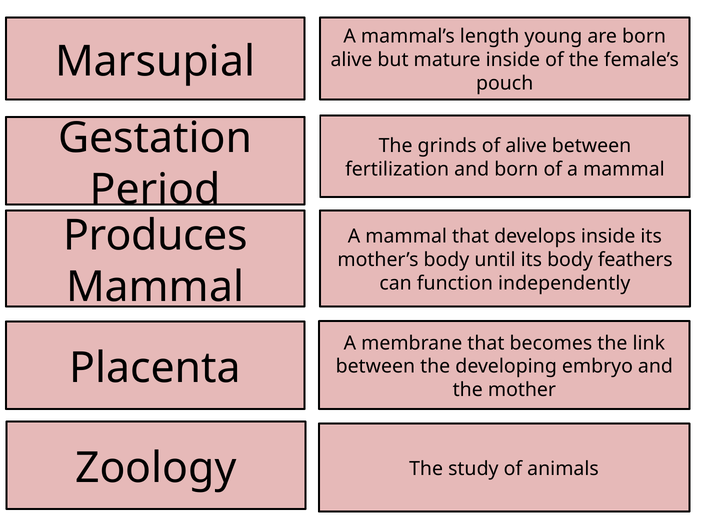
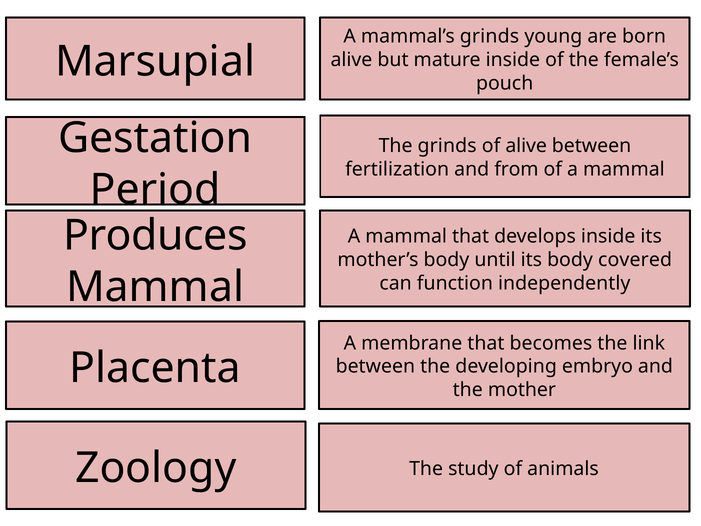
mammal’s length: length -> grinds (489, 36)
and born: born -> from (516, 169)
feathers: feathers -> covered (635, 260)
